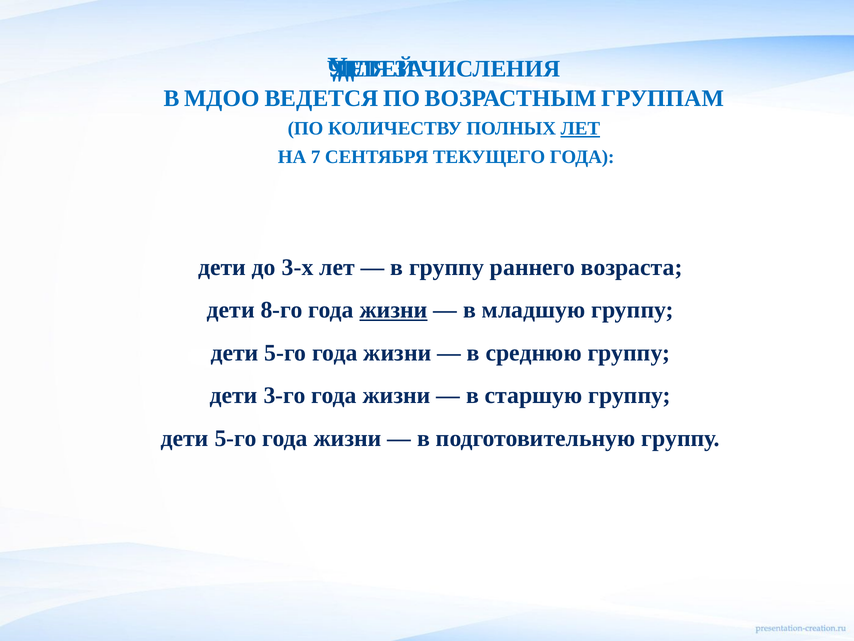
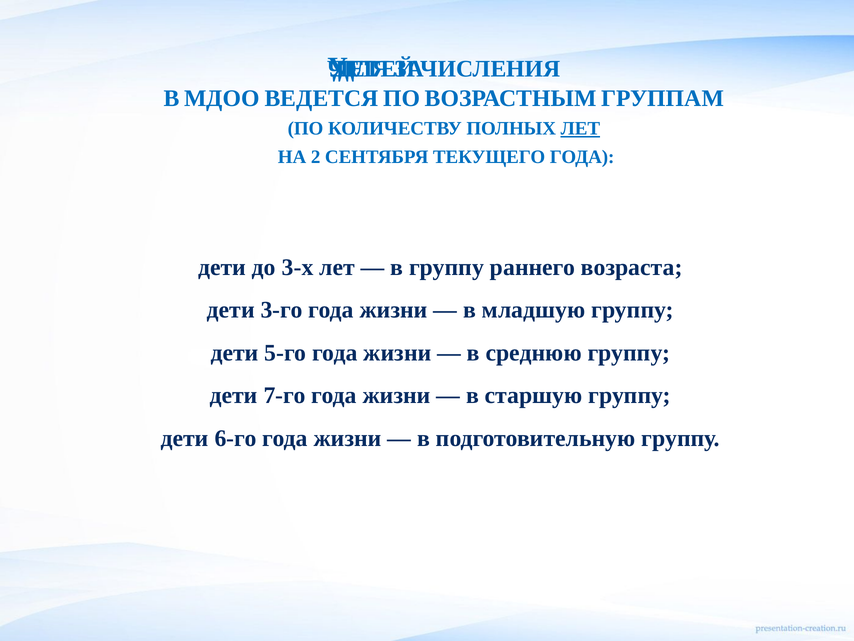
7: 7 -> 2 (316, 157)
8-го: 8-го -> 3-го (282, 310)
жизни underline: present -> none (394, 310)
3-го: 3-го -> 7-го (285, 395)
5-го: 5-го -> 6-го (236, 438)
